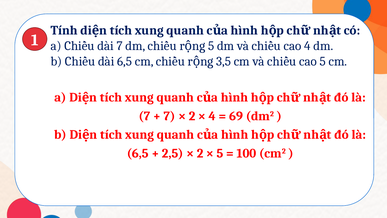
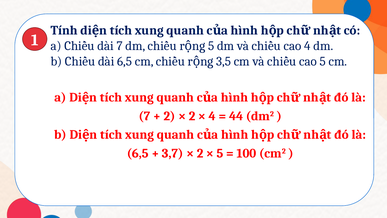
7: 7 -> 2 (169, 116)
69: 69 -> 44 (236, 116)
2,5: 2,5 -> 3,7 (173, 153)
